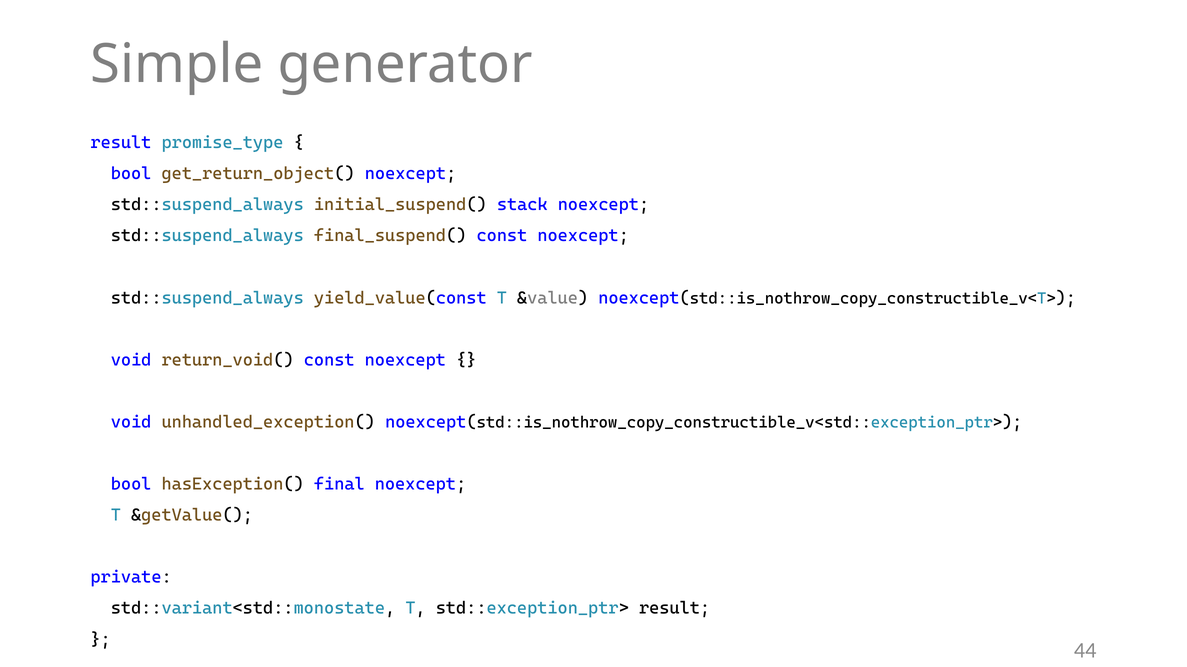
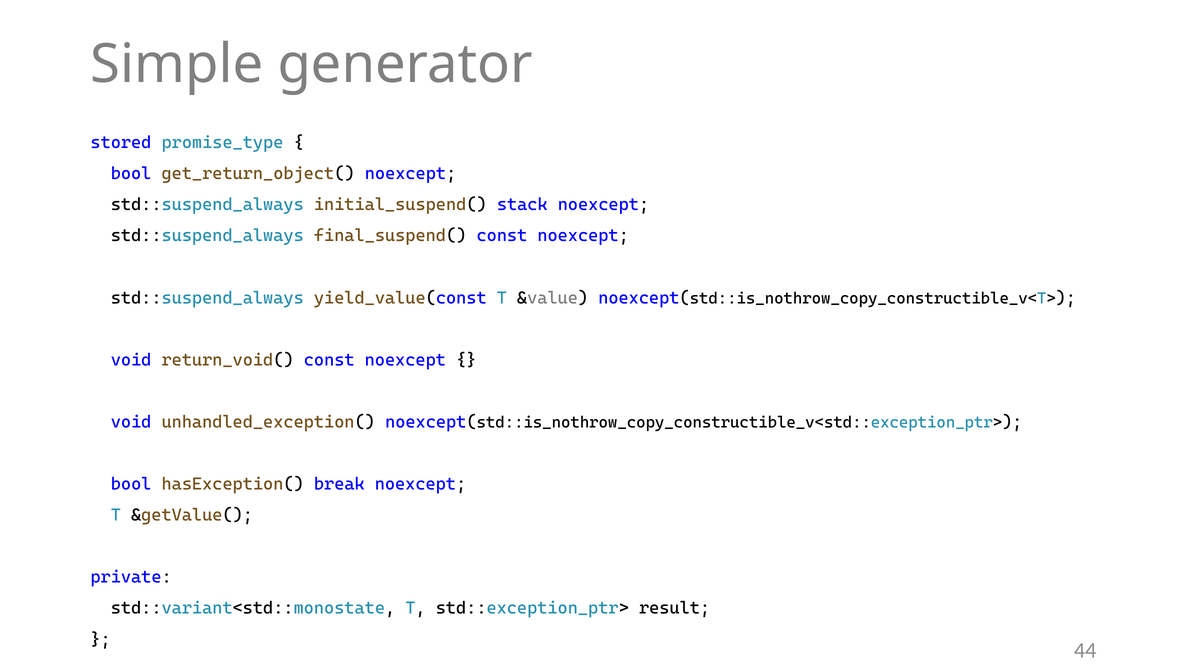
result: result -> stored (121, 143)
final: final -> break (339, 485)
